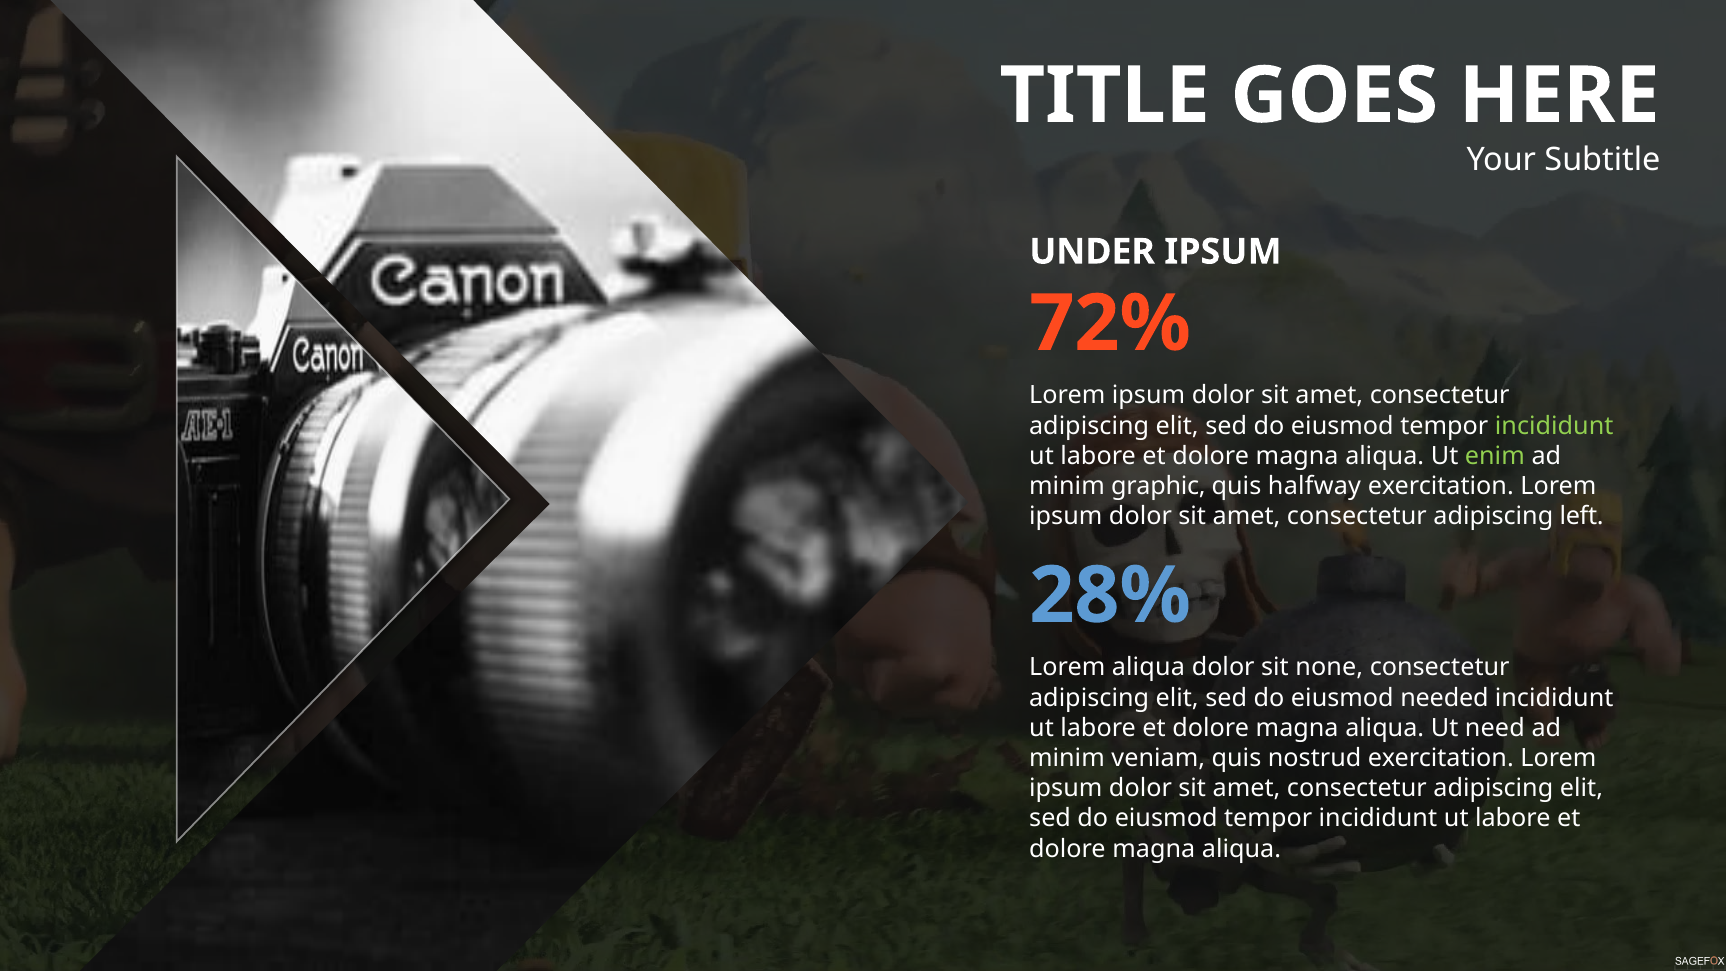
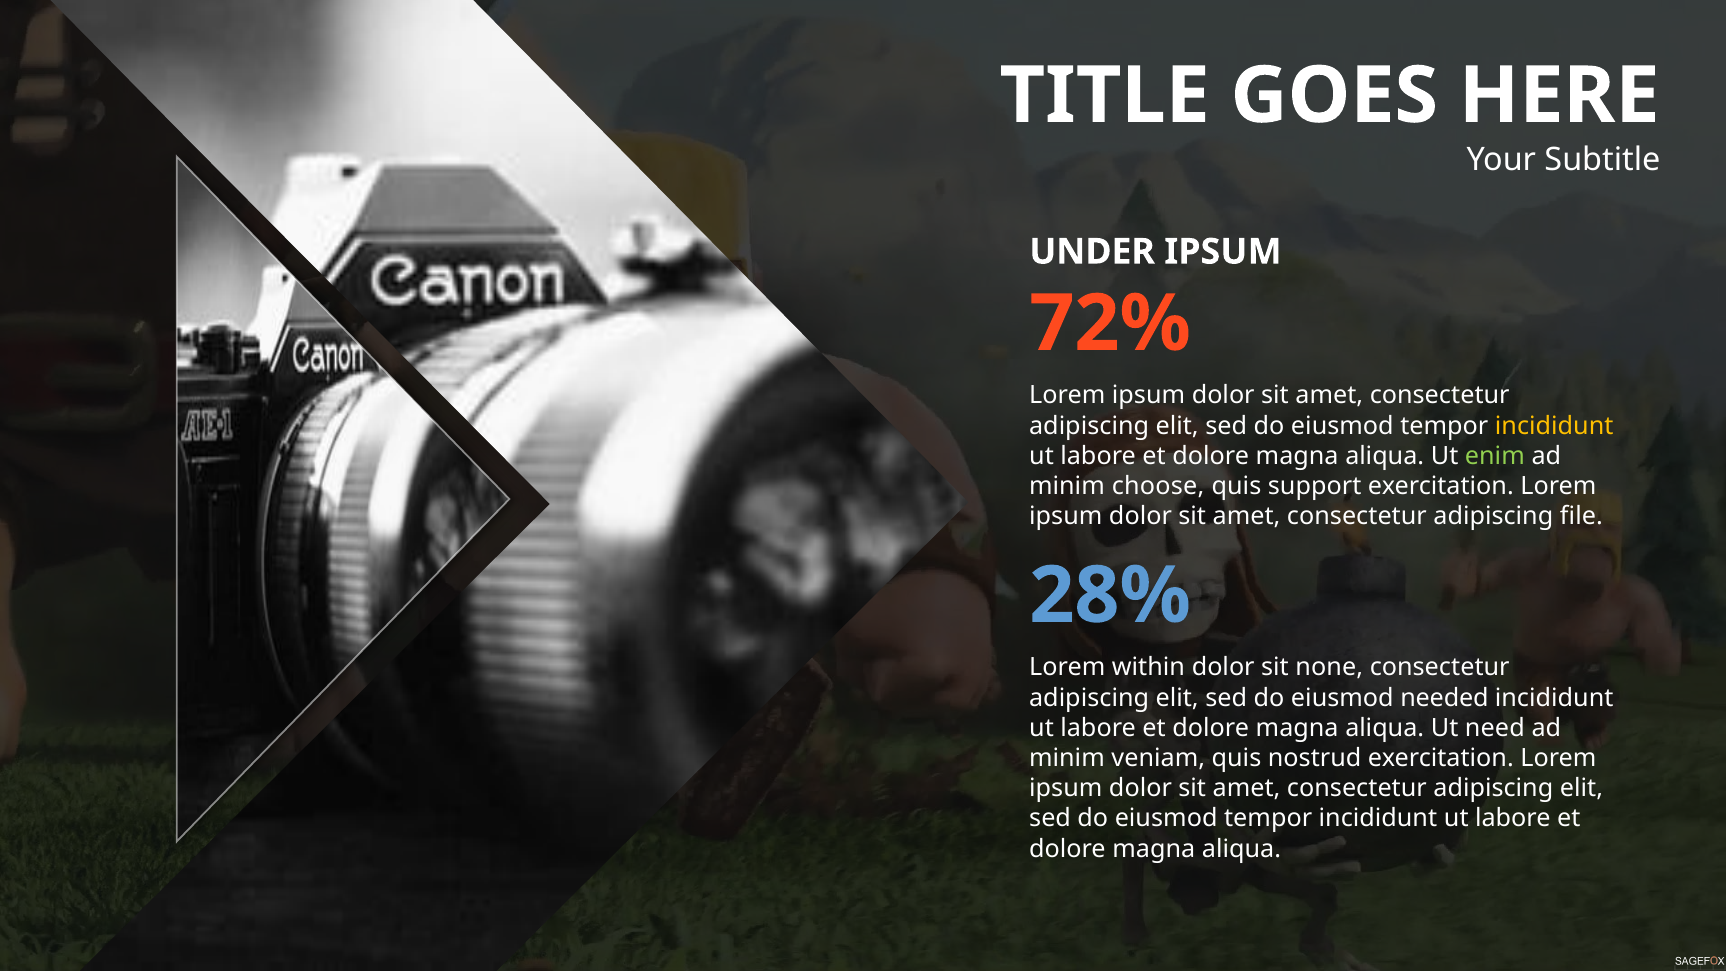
incididunt colour: light green -> yellow (1554, 426)
graphic: graphic -> choose (1158, 486)
halfway: halfway -> support (1315, 486)
left: left -> file (1581, 516)
Lorem aliqua: aliqua -> within (1148, 667)
